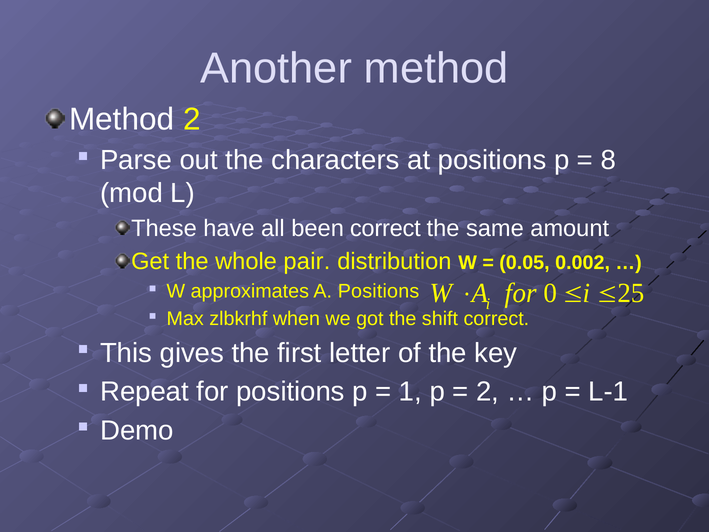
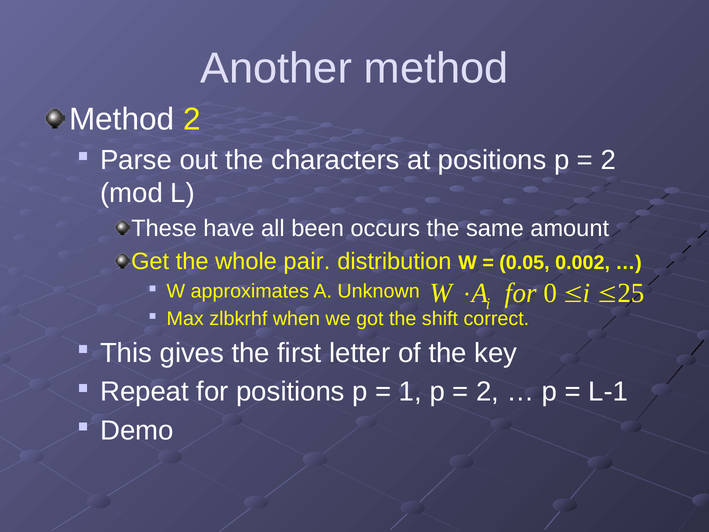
8: 8 -> 2 (608, 160)
been correct: correct -> occurs (385, 228)
A Positions: Positions -> Unknown (379, 291)
